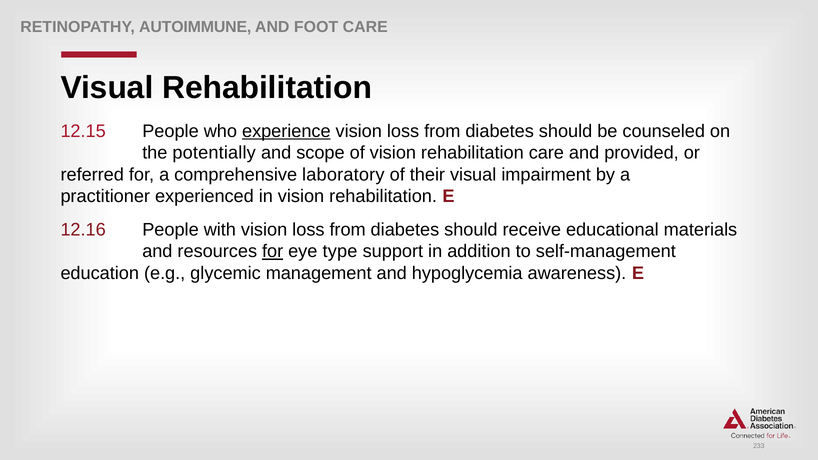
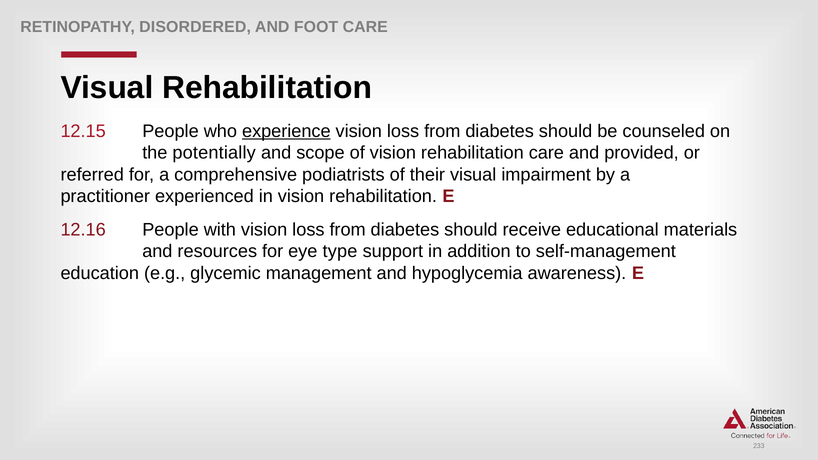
AUTOIMMUNE: AUTOIMMUNE -> DISORDERED (195, 27)
laboratory: laboratory -> podiatrists (343, 175)
for underline: present -> none (273, 252)
